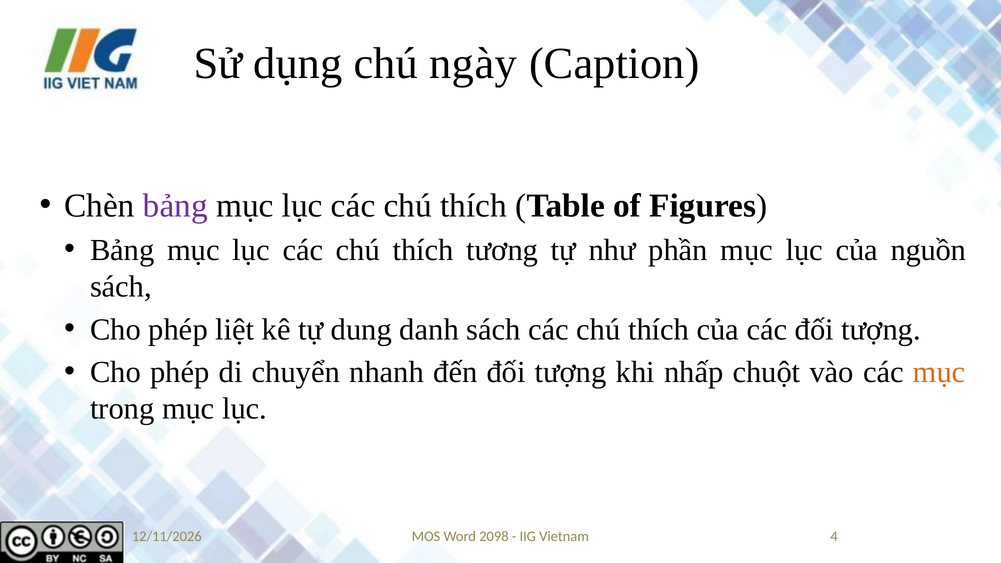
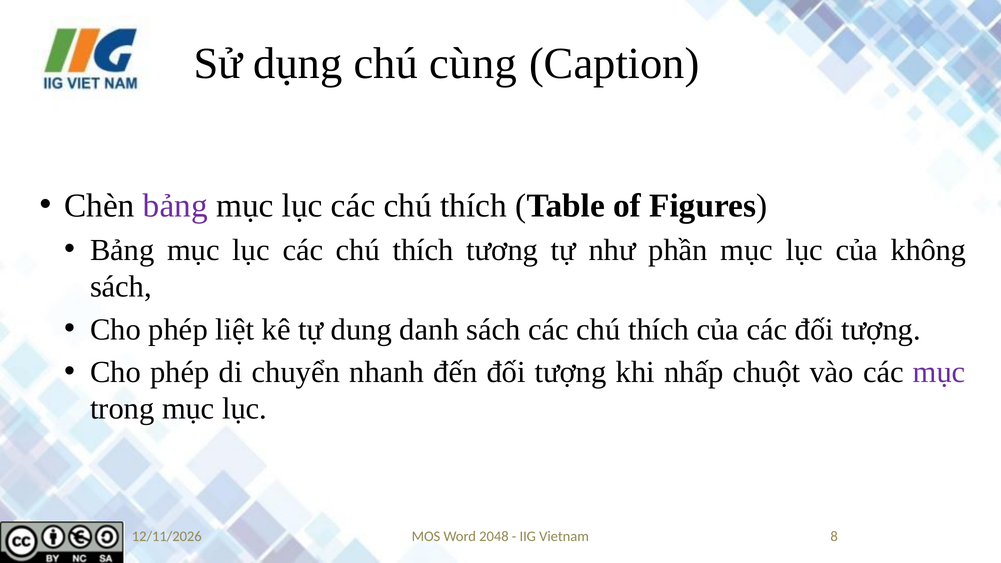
ngày: ngày -> cùng (473, 64)
nguồn: nguồn -> không (928, 250)
mục colour: orange -> purple (939, 372)
2098: 2098 -> 2048 (494, 537)
4: 4 -> 8 (834, 537)
